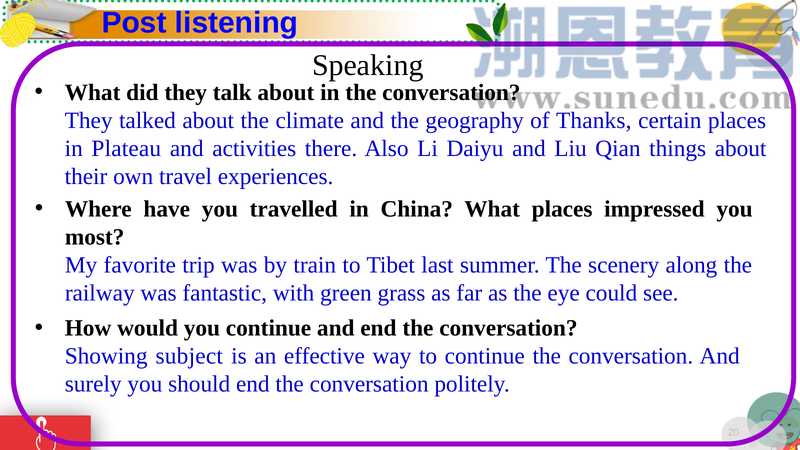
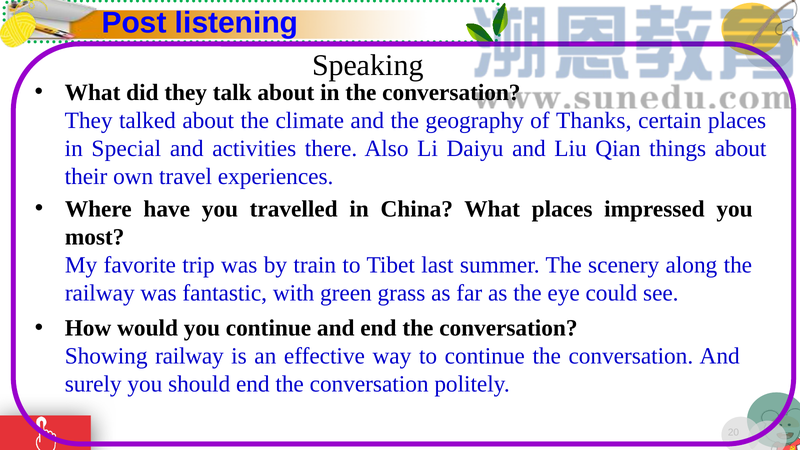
Plateau: Plateau -> Special (126, 149)
Showing subject: subject -> railway (189, 356)
